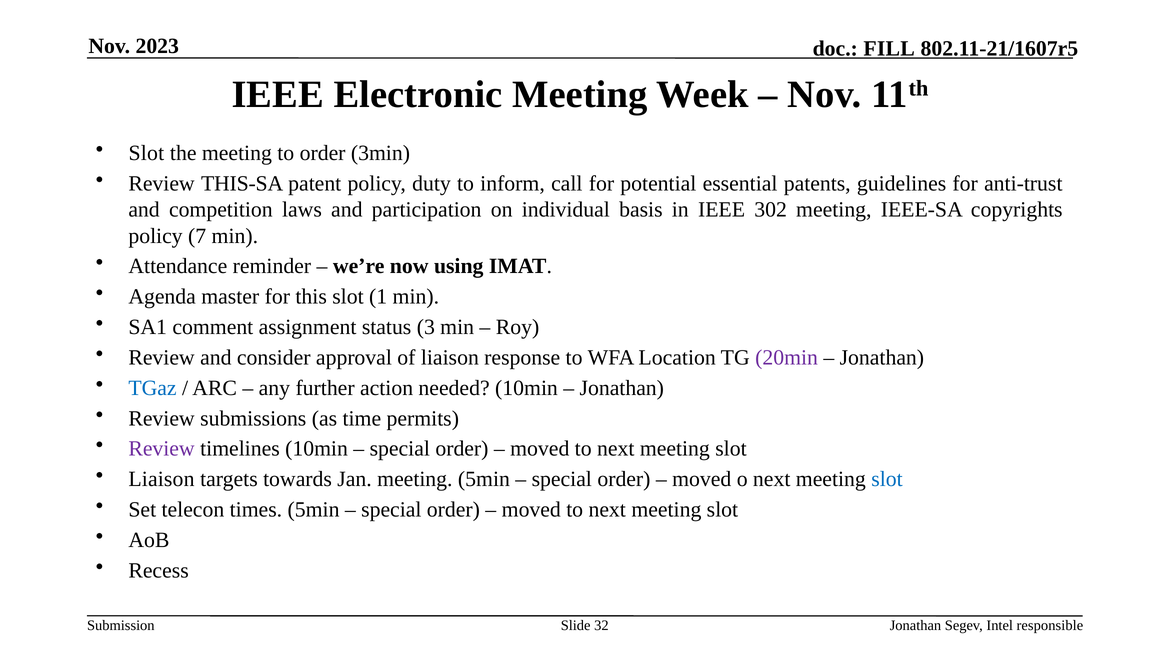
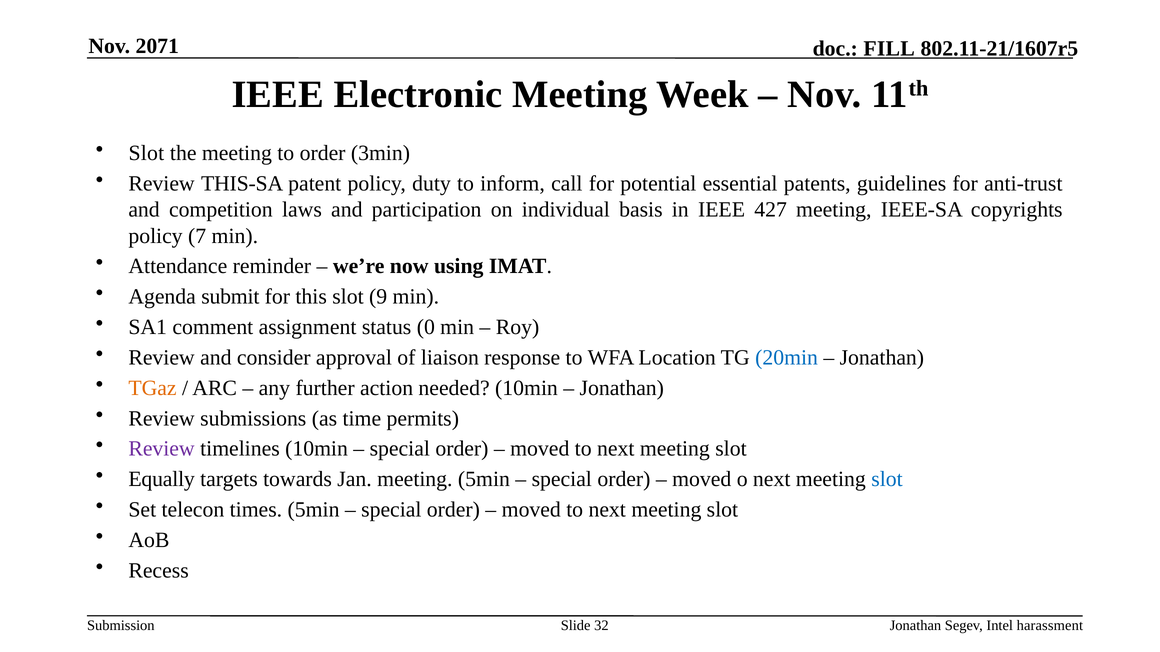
2023: 2023 -> 2071 (157, 46)
302: 302 -> 427 (771, 210)
master: master -> submit (230, 297)
1: 1 -> 9 (378, 297)
3: 3 -> 0 (426, 327)
20min colour: purple -> blue (787, 358)
TGaz colour: blue -> orange (153, 388)
Liaison: Liaison -> Equally (162, 480)
responsible: responsible -> harassment (1050, 626)
